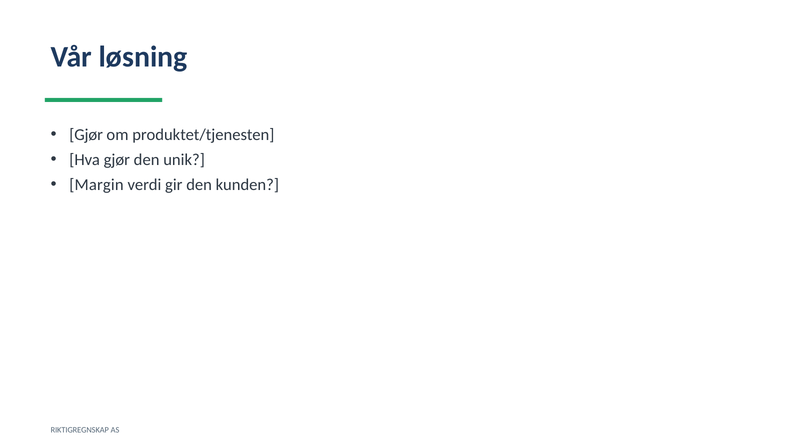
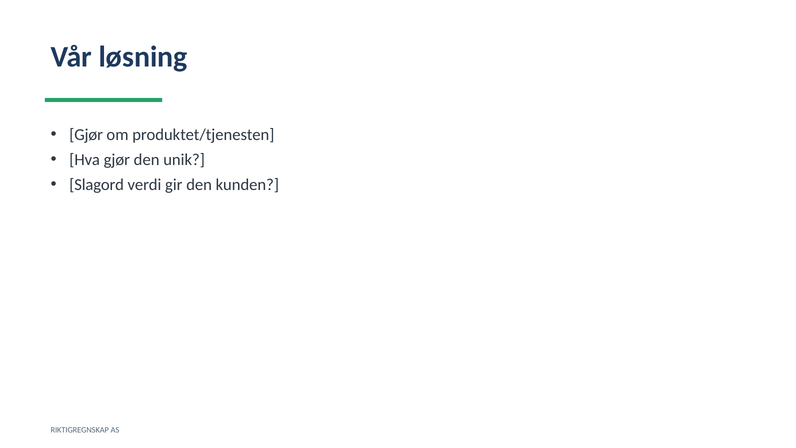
Margin: Margin -> Slagord (97, 185)
